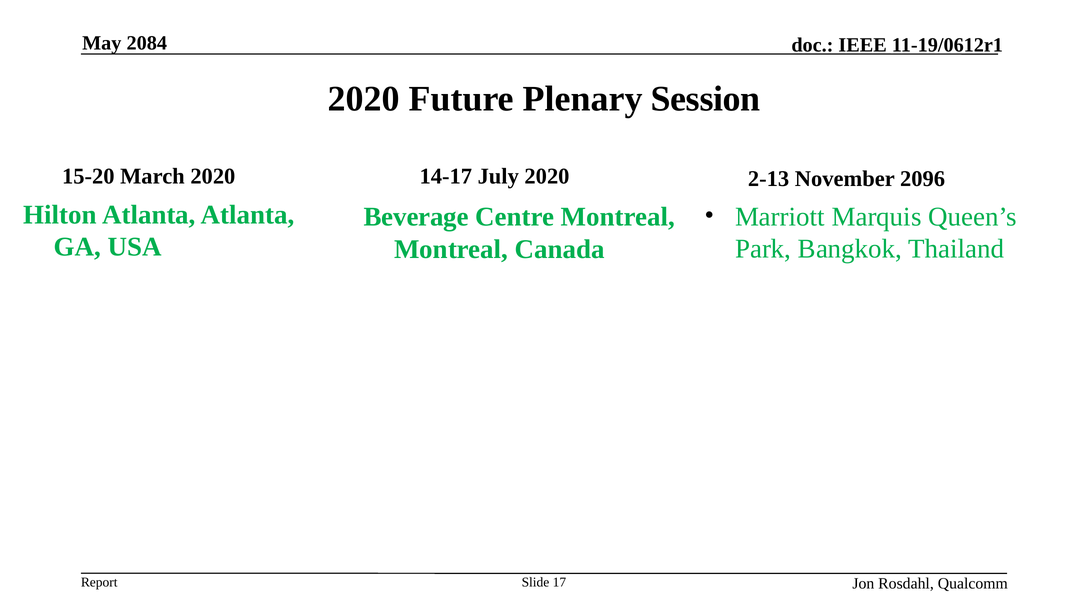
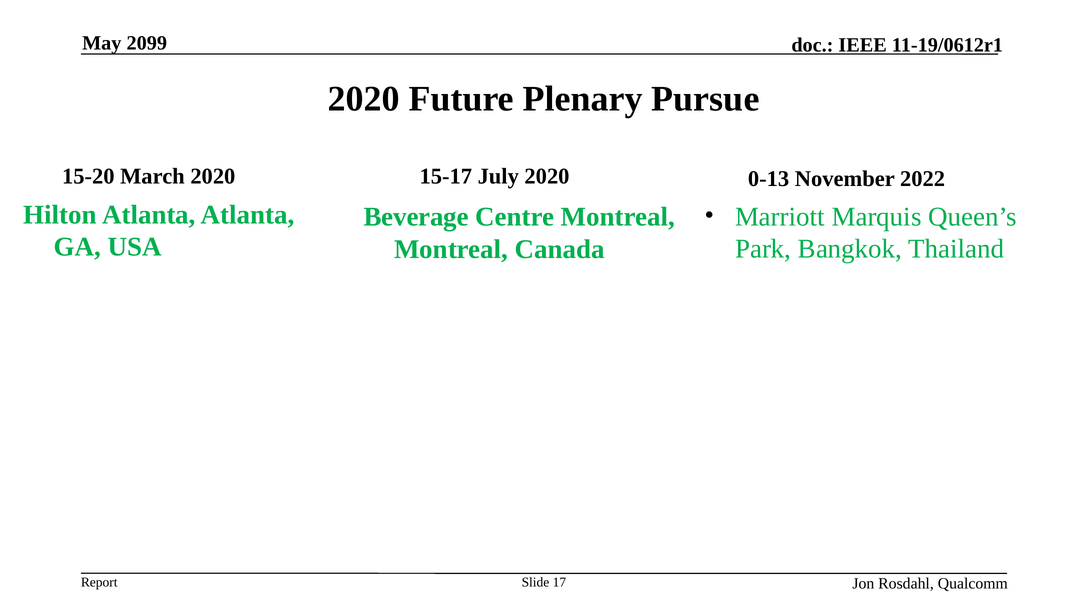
2084: 2084 -> 2099 (147, 43)
Session: Session -> Pursue (705, 99)
14-17: 14-17 -> 15-17 (446, 176)
2-13: 2-13 -> 0-13 (769, 179)
2096: 2096 -> 2022 (923, 179)
